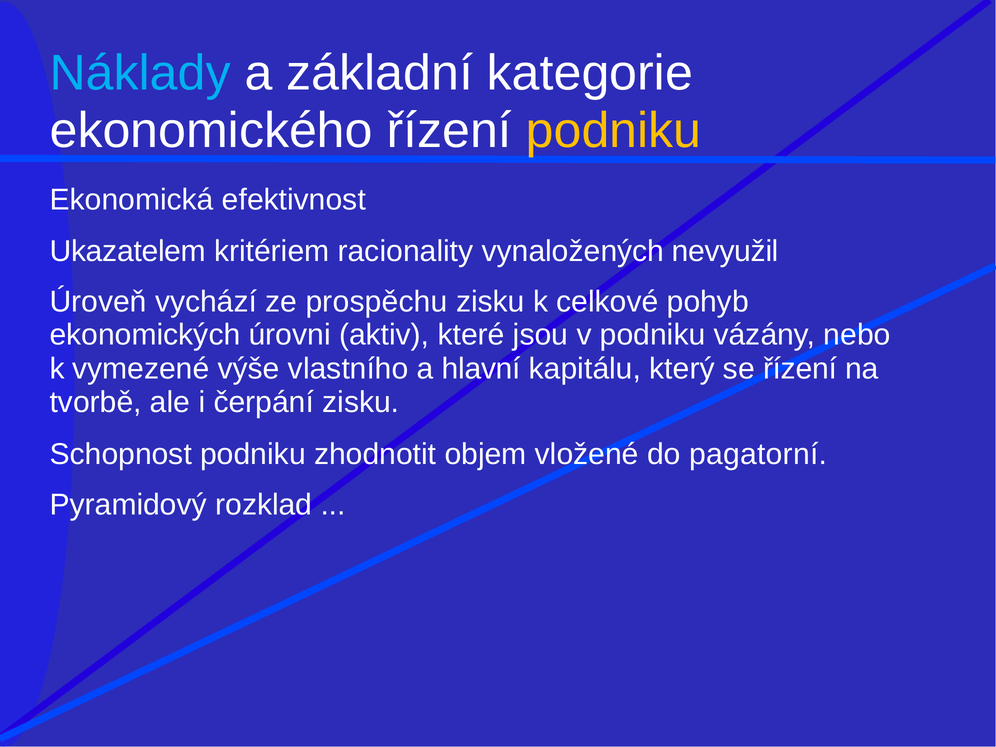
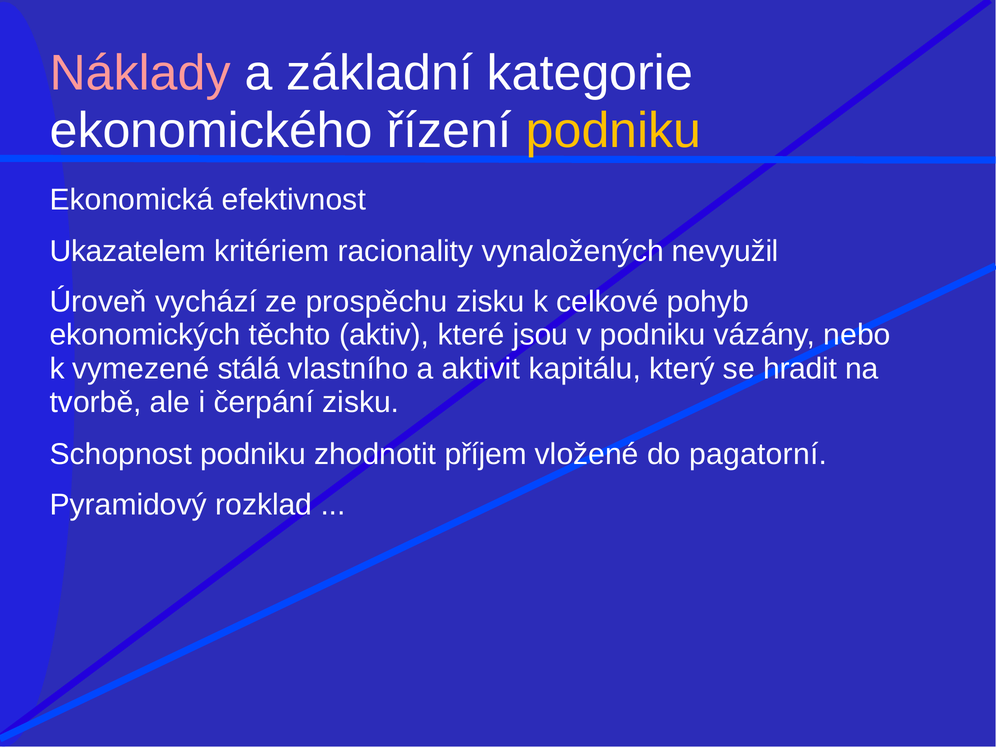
Náklady colour: light blue -> pink (140, 73)
úrovni: úrovni -> těchto (290, 335)
výše: výše -> stálá (249, 369)
hlavní: hlavní -> aktivit (481, 369)
se řízení: řízení -> hradit (800, 369)
objem: objem -> příjem (486, 454)
